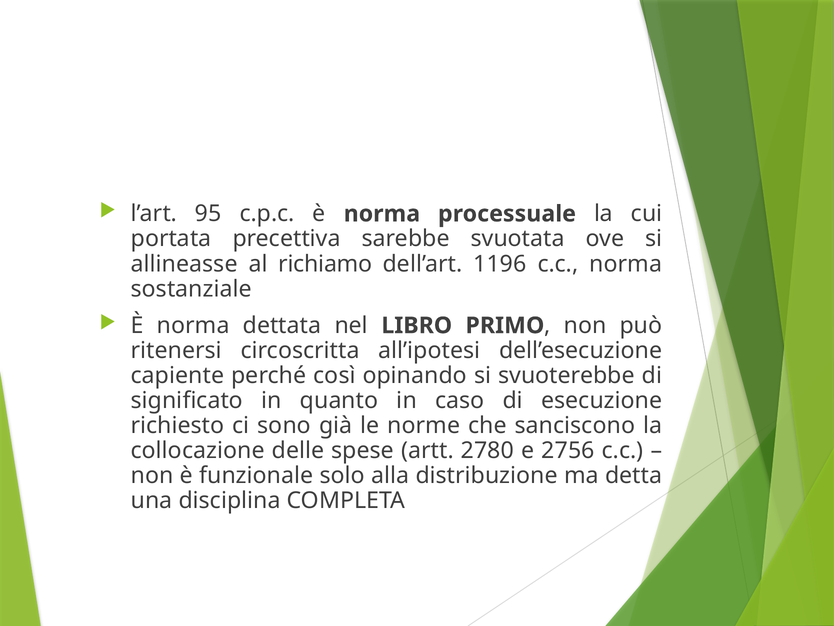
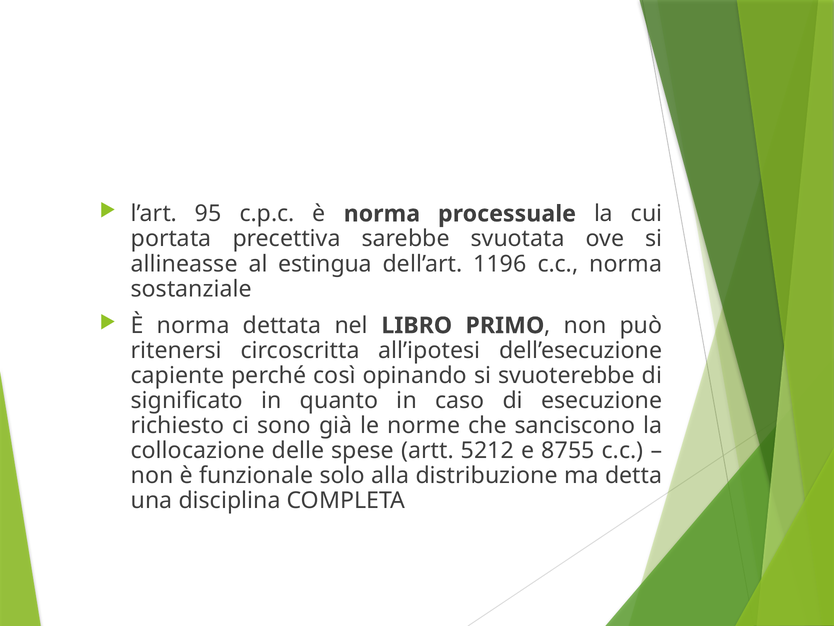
richiamo: richiamo -> estingua (325, 264)
2780: 2780 -> 5212 (487, 450)
2756: 2756 -> 8755 (568, 450)
